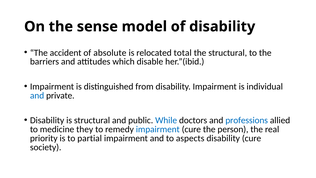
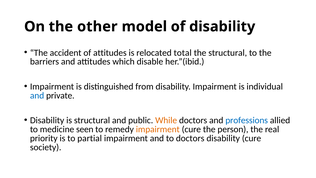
sense: sense -> other (97, 27)
of absolute: absolute -> attitudes (110, 53)
While colour: blue -> orange (166, 120)
they: they -> seen (85, 129)
impairment colour: blue -> orange (158, 129)
to aspects: aspects -> doctors (190, 138)
